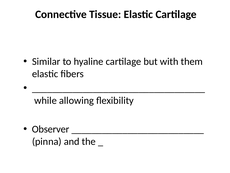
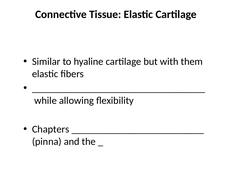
Observer: Observer -> Chapters (51, 129)
